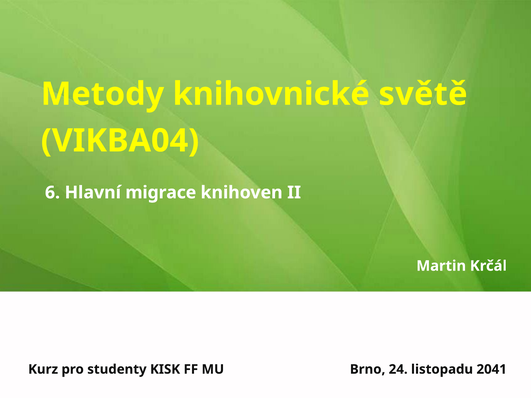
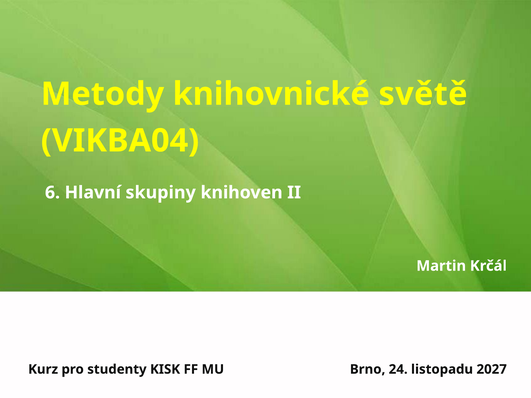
migrace: migrace -> skupiny (161, 193)
2041: 2041 -> 2027 (492, 370)
